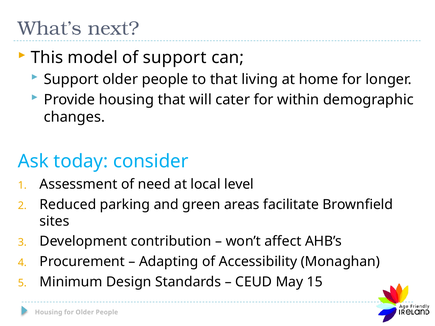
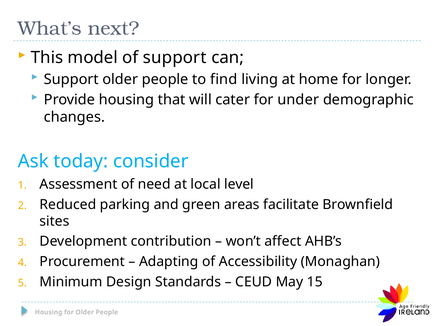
to that: that -> find (224, 79)
within: within -> under (298, 100)
